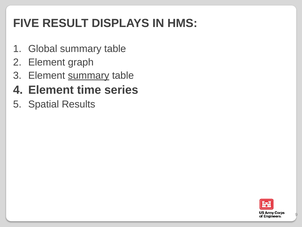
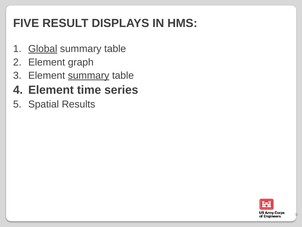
Global underline: none -> present (43, 49)
